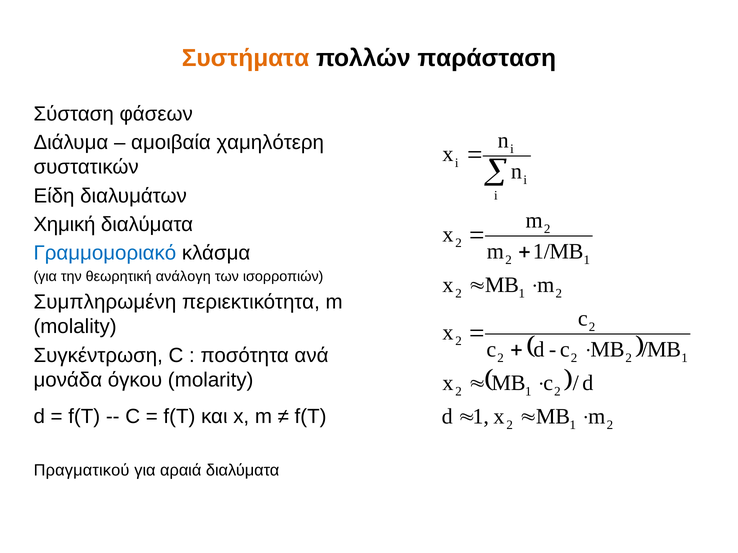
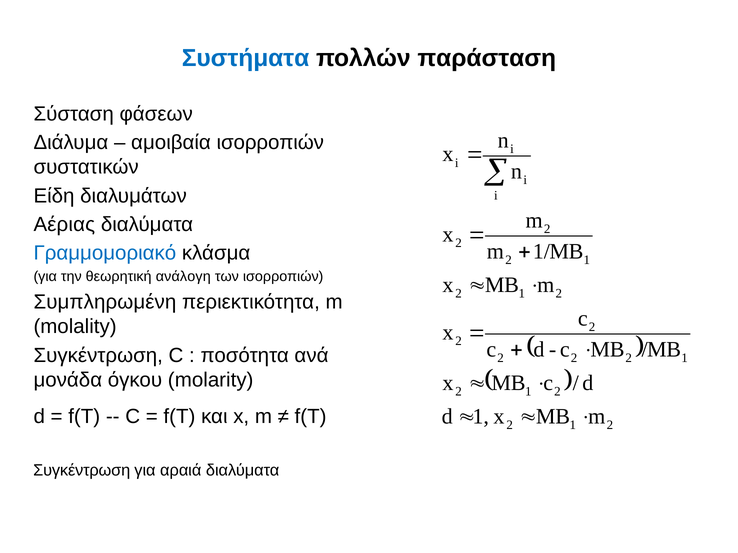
Συστήματα colour: orange -> blue (246, 58)
αμοιβαία χαμηλότερη: χαμηλότερη -> ισορροπιών (270, 143)
Χημική: Χημική -> Αέριας (64, 225)
Πραγματικού: Πραγματικού -> Συγκέντρωση (82, 471)
